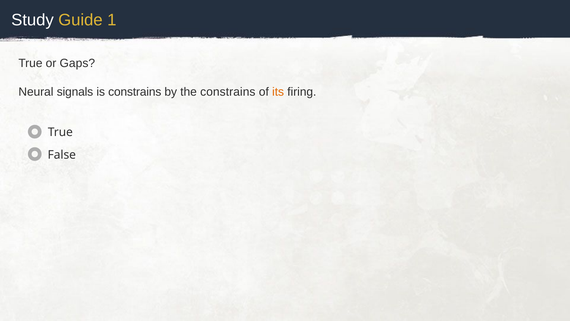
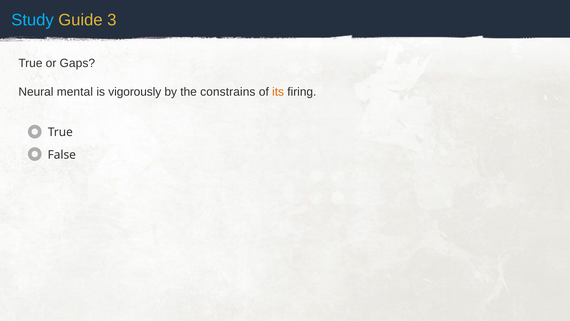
Study colour: white -> light blue (33, 20)
1: 1 -> 3 (112, 20)
signals: signals -> mental (75, 92)
is constrains: constrains -> vigorously (135, 92)
